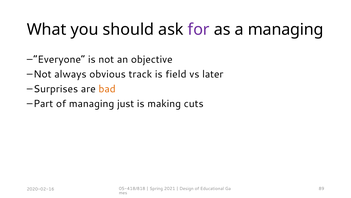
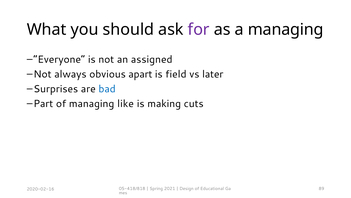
objective: objective -> assigned (152, 59)
track: track -> apart (140, 74)
bad colour: orange -> blue (107, 89)
just: just -> like (126, 103)
